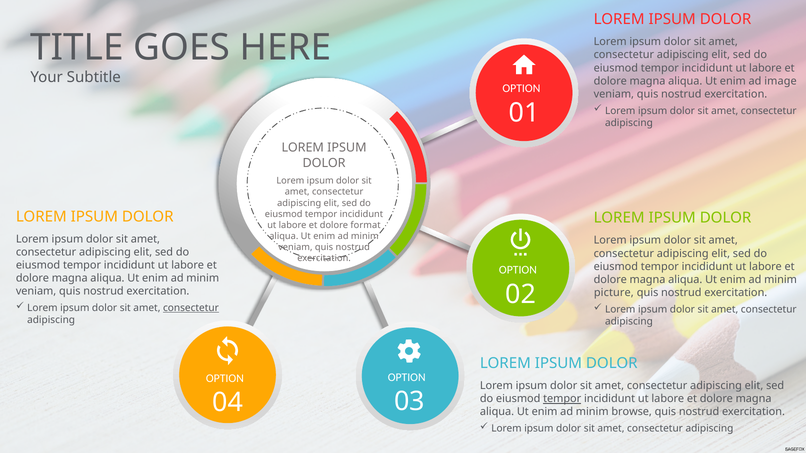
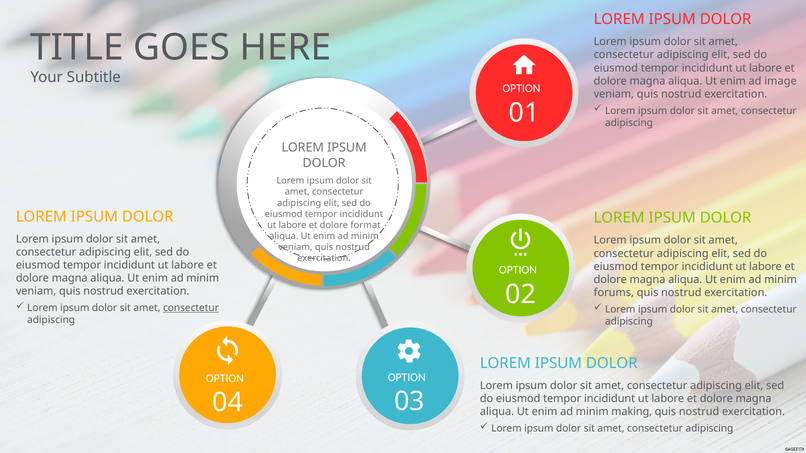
picture: picture -> forums (614, 293)
tempor underline: present -> none (562, 399)
browse: browse -> making (632, 412)
